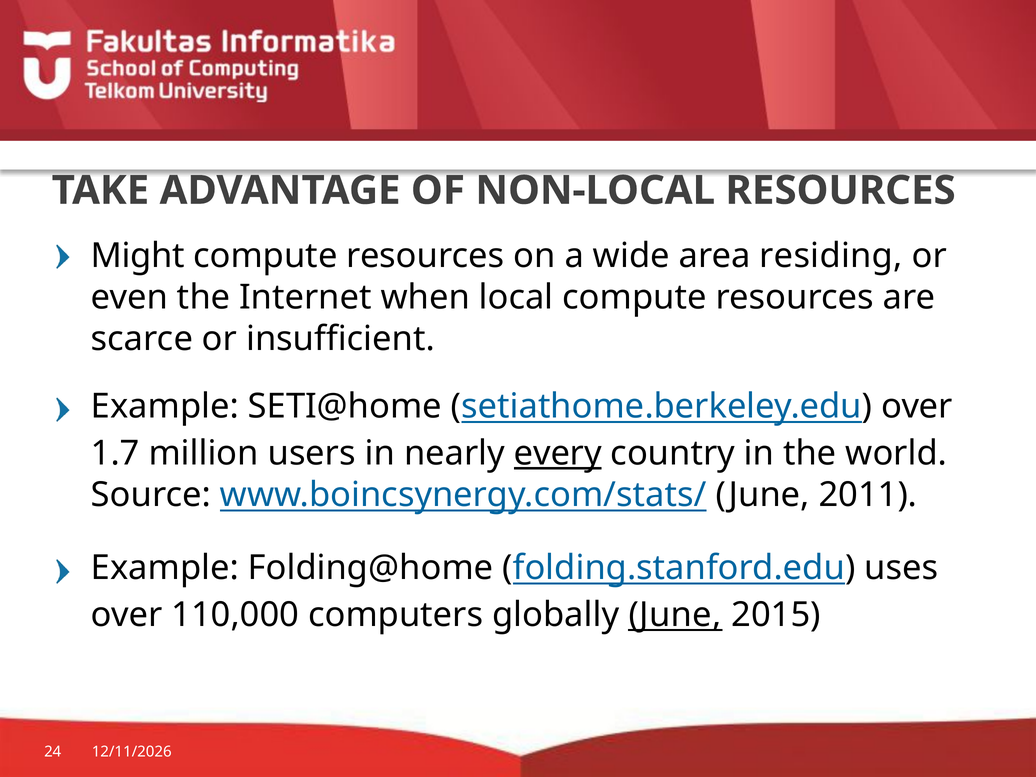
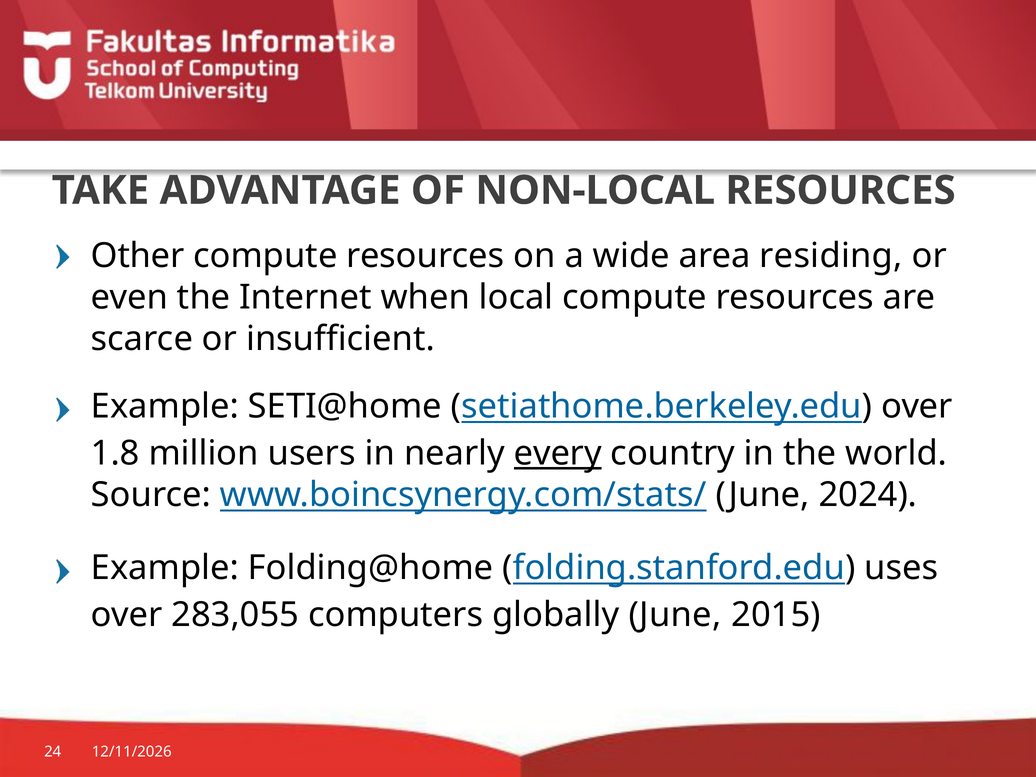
Might: Might -> Other (138, 256)
1.7: 1.7 -> 1.8 (115, 453)
2011: 2011 -> 2024 (868, 495)
110,000: 110,000 -> 283,055 (235, 615)
June underline: present -> none (675, 615)
